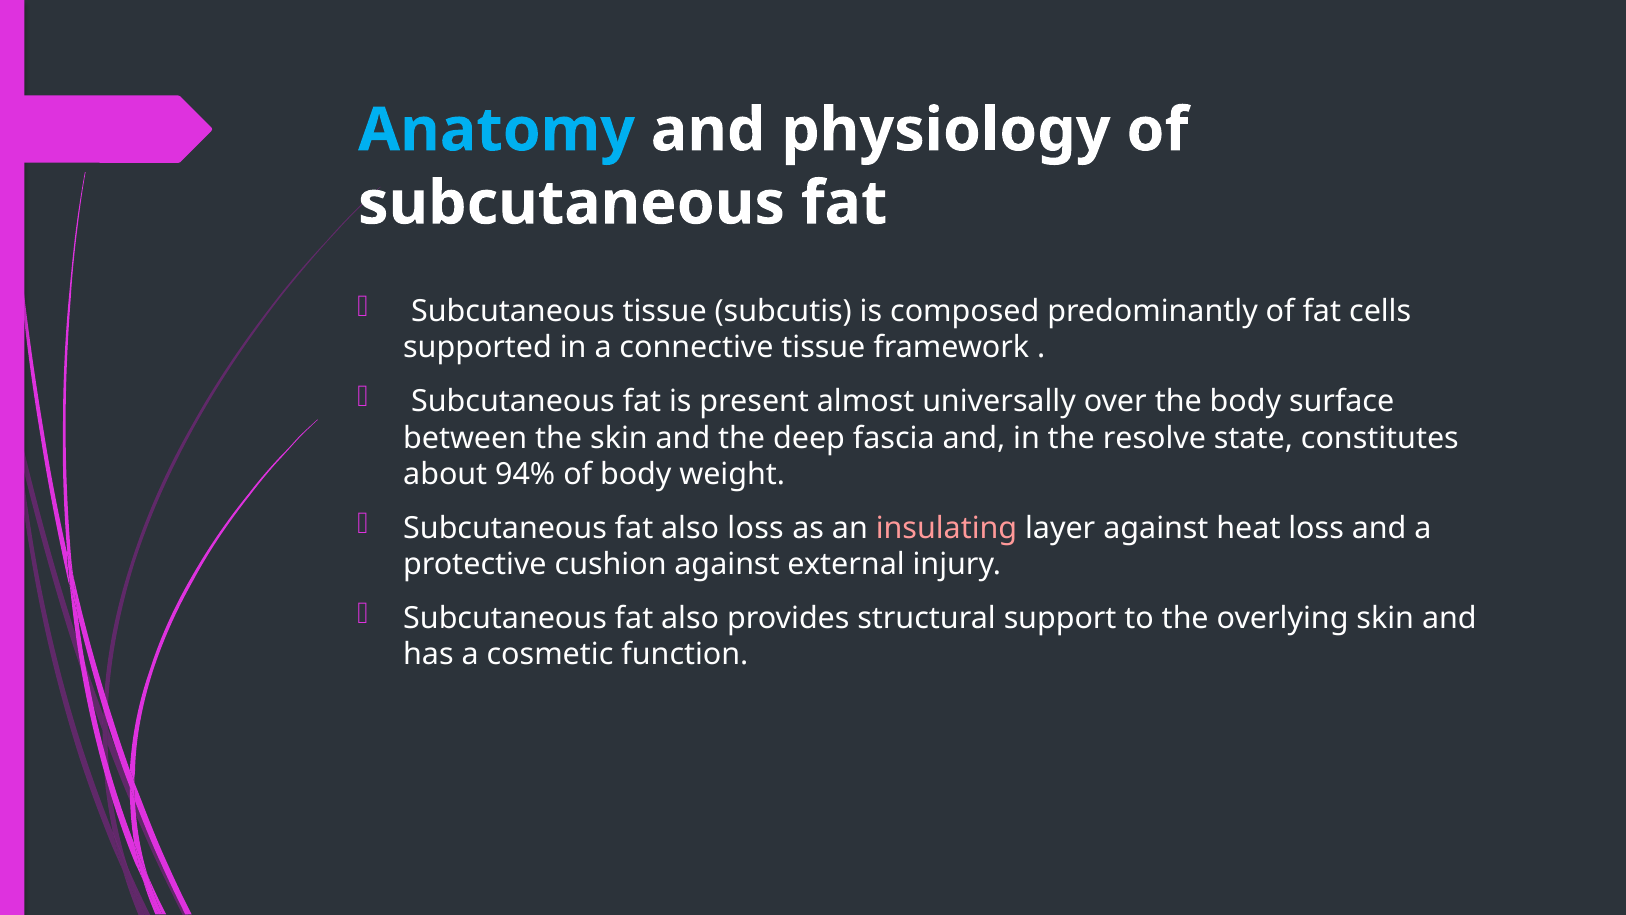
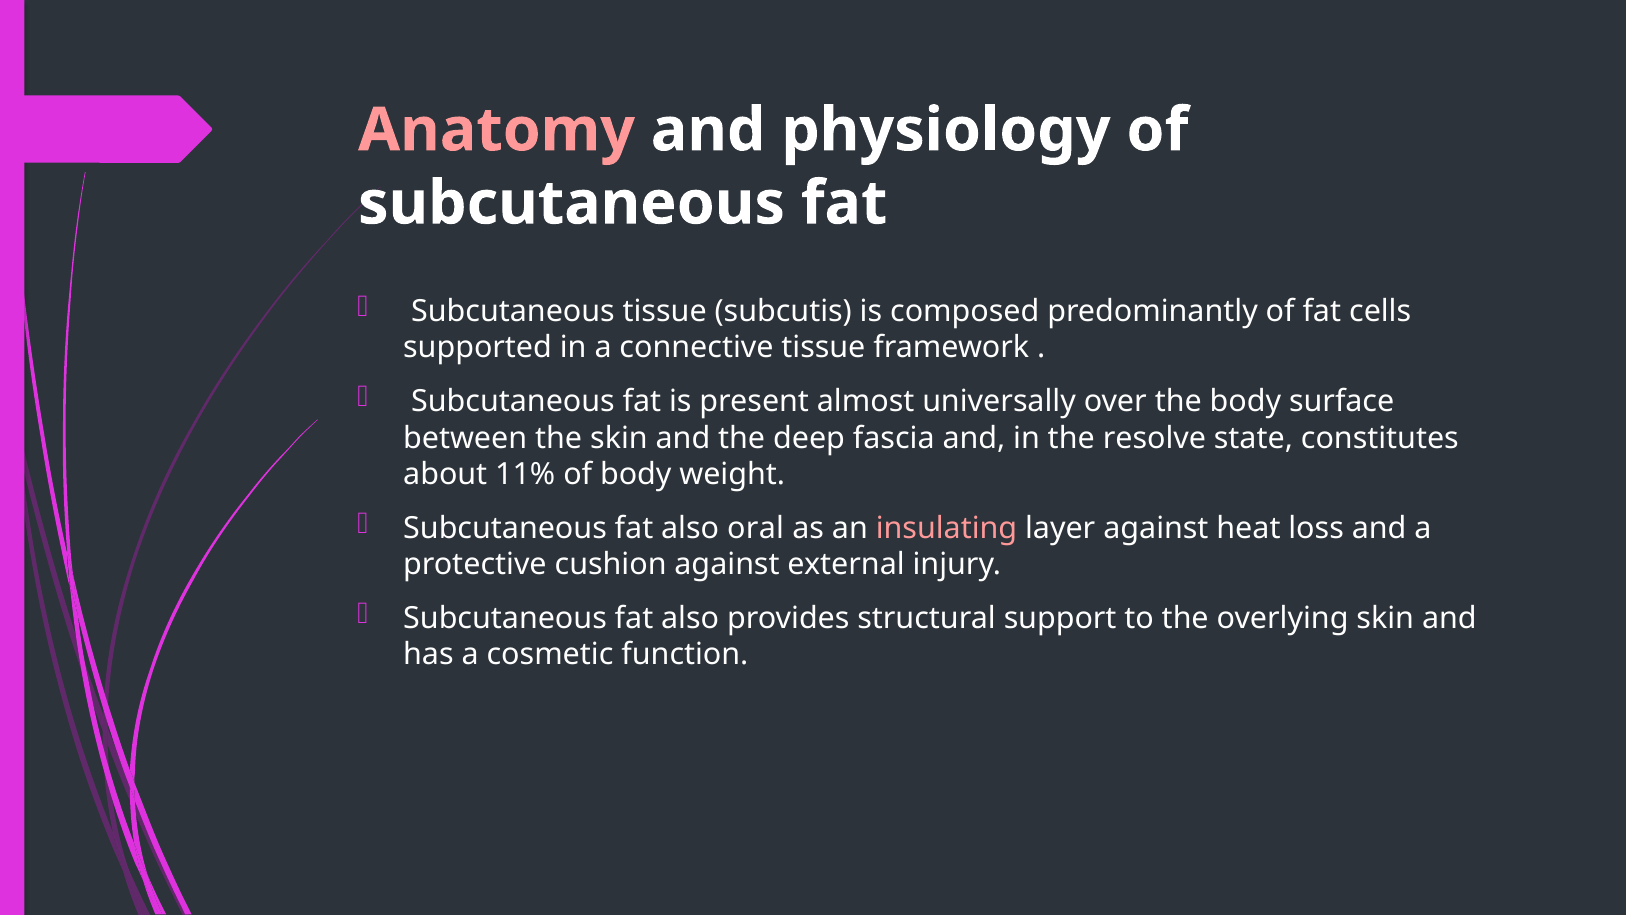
Anatomy colour: light blue -> pink (497, 130)
94%: 94% -> 11% (525, 474)
also loss: loss -> oral (756, 528)
